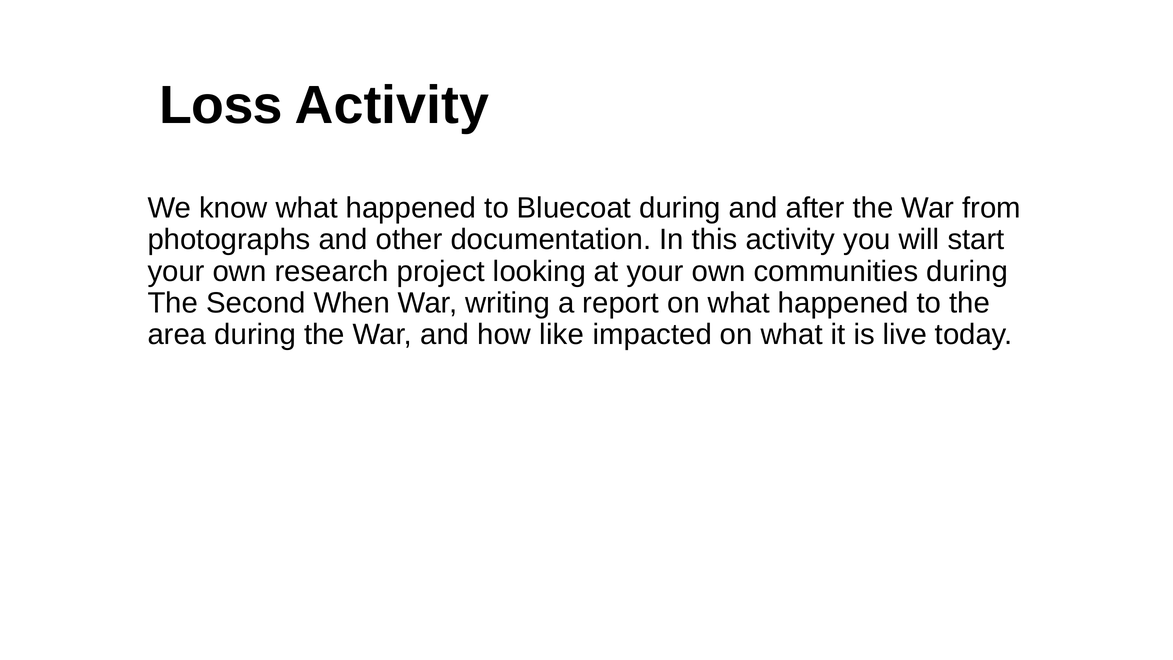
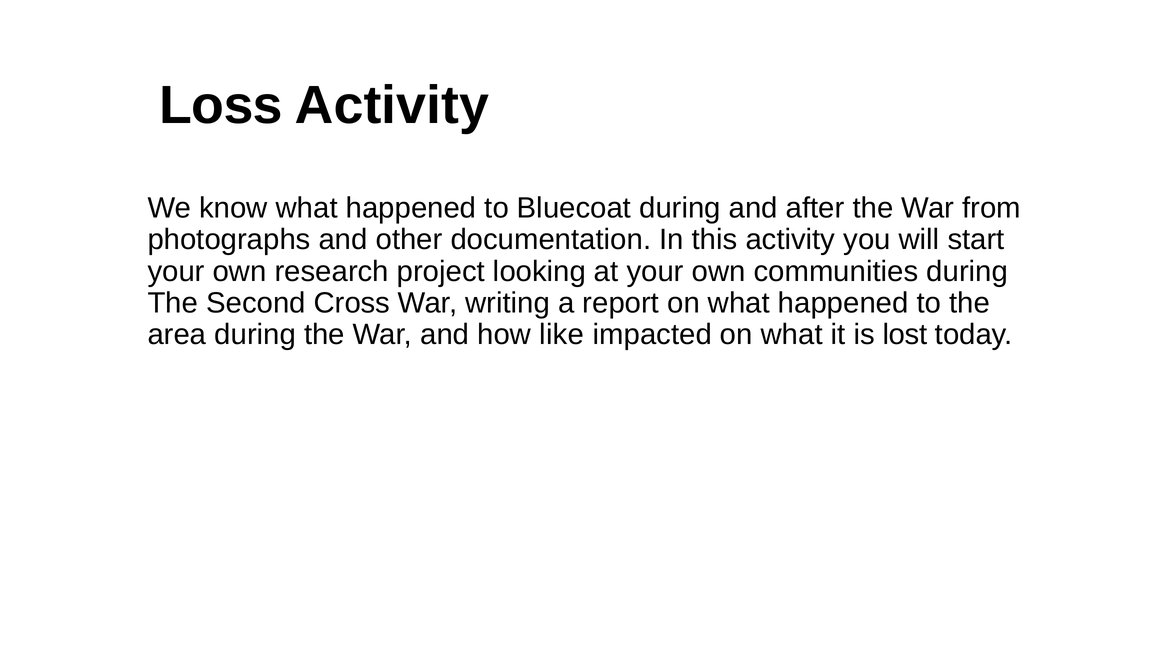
When: When -> Cross (352, 303)
live: live -> lost (905, 335)
